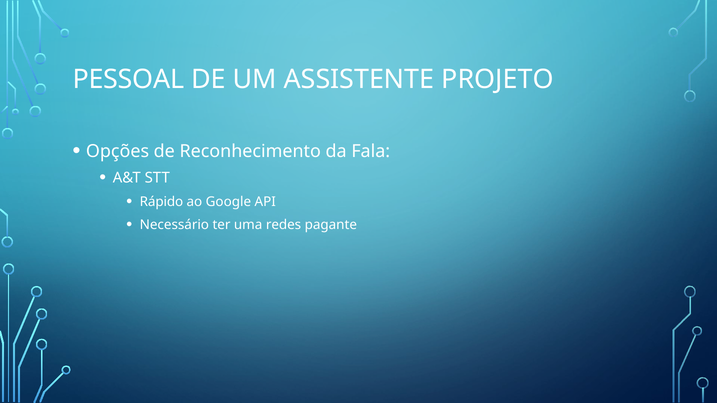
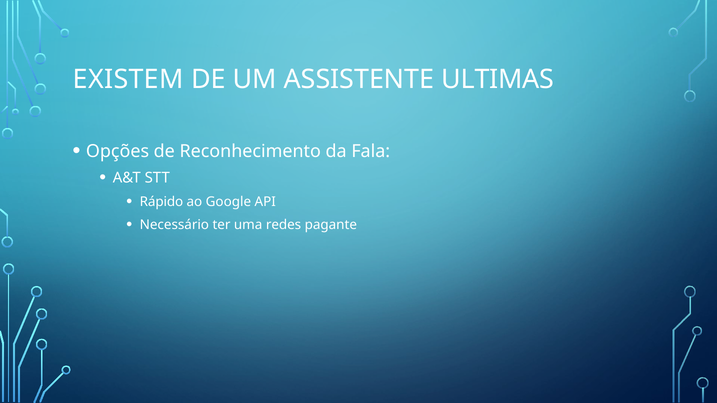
PESSOAL: PESSOAL -> EXISTEM (128, 80)
PROJETO: PROJETO -> ULTIMAS (498, 80)
